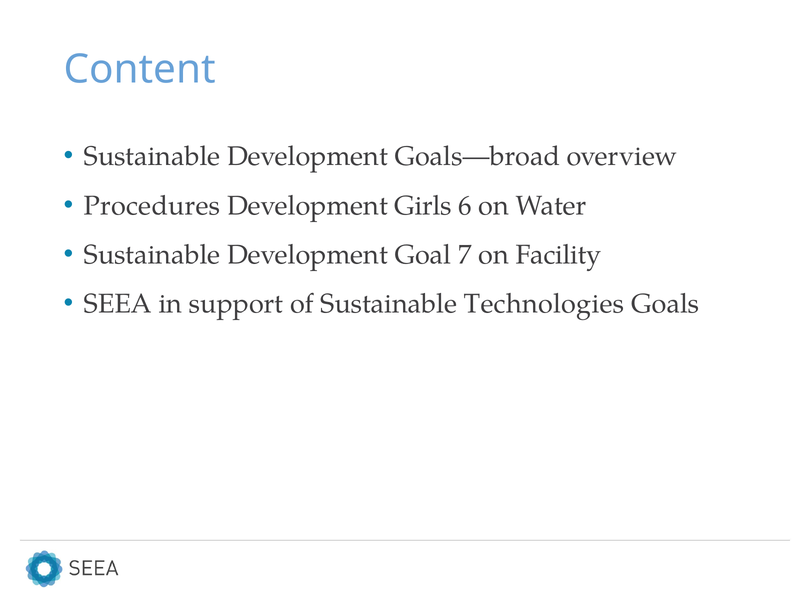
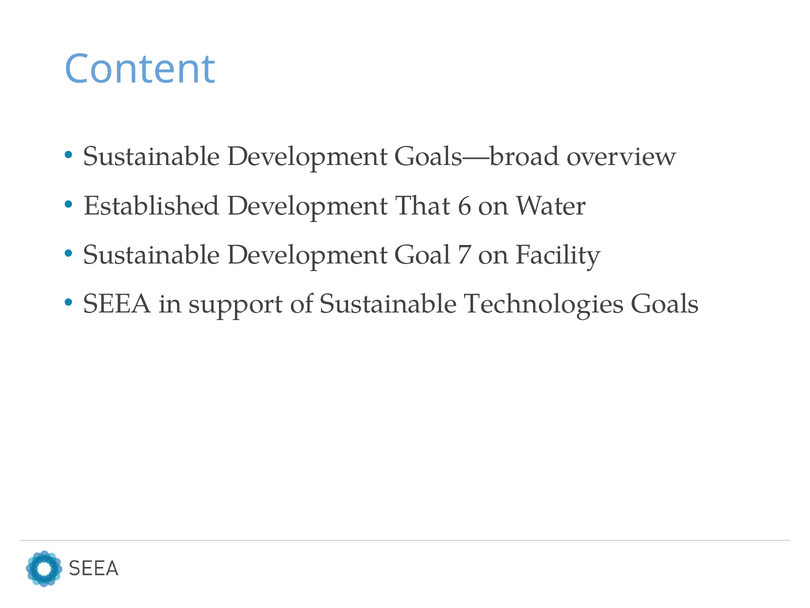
Procedures: Procedures -> Established (152, 205)
Girls: Girls -> That (423, 205)
